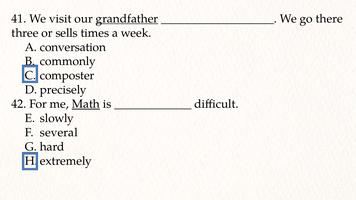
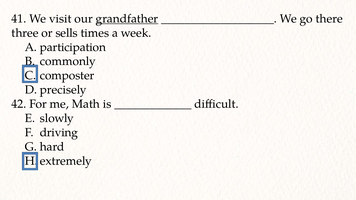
conversation: conversation -> participation (73, 47)
Math underline: present -> none (86, 104)
several: several -> driving (59, 133)
